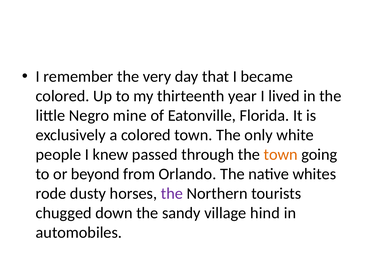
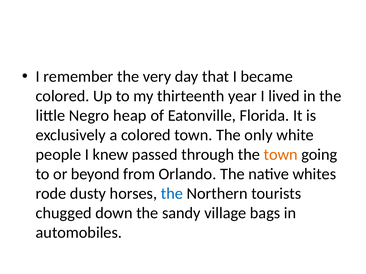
mine: mine -> heap (130, 116)
the colour: purple -> blue (172, 194)
hind: hind -> bags (265, 213)
